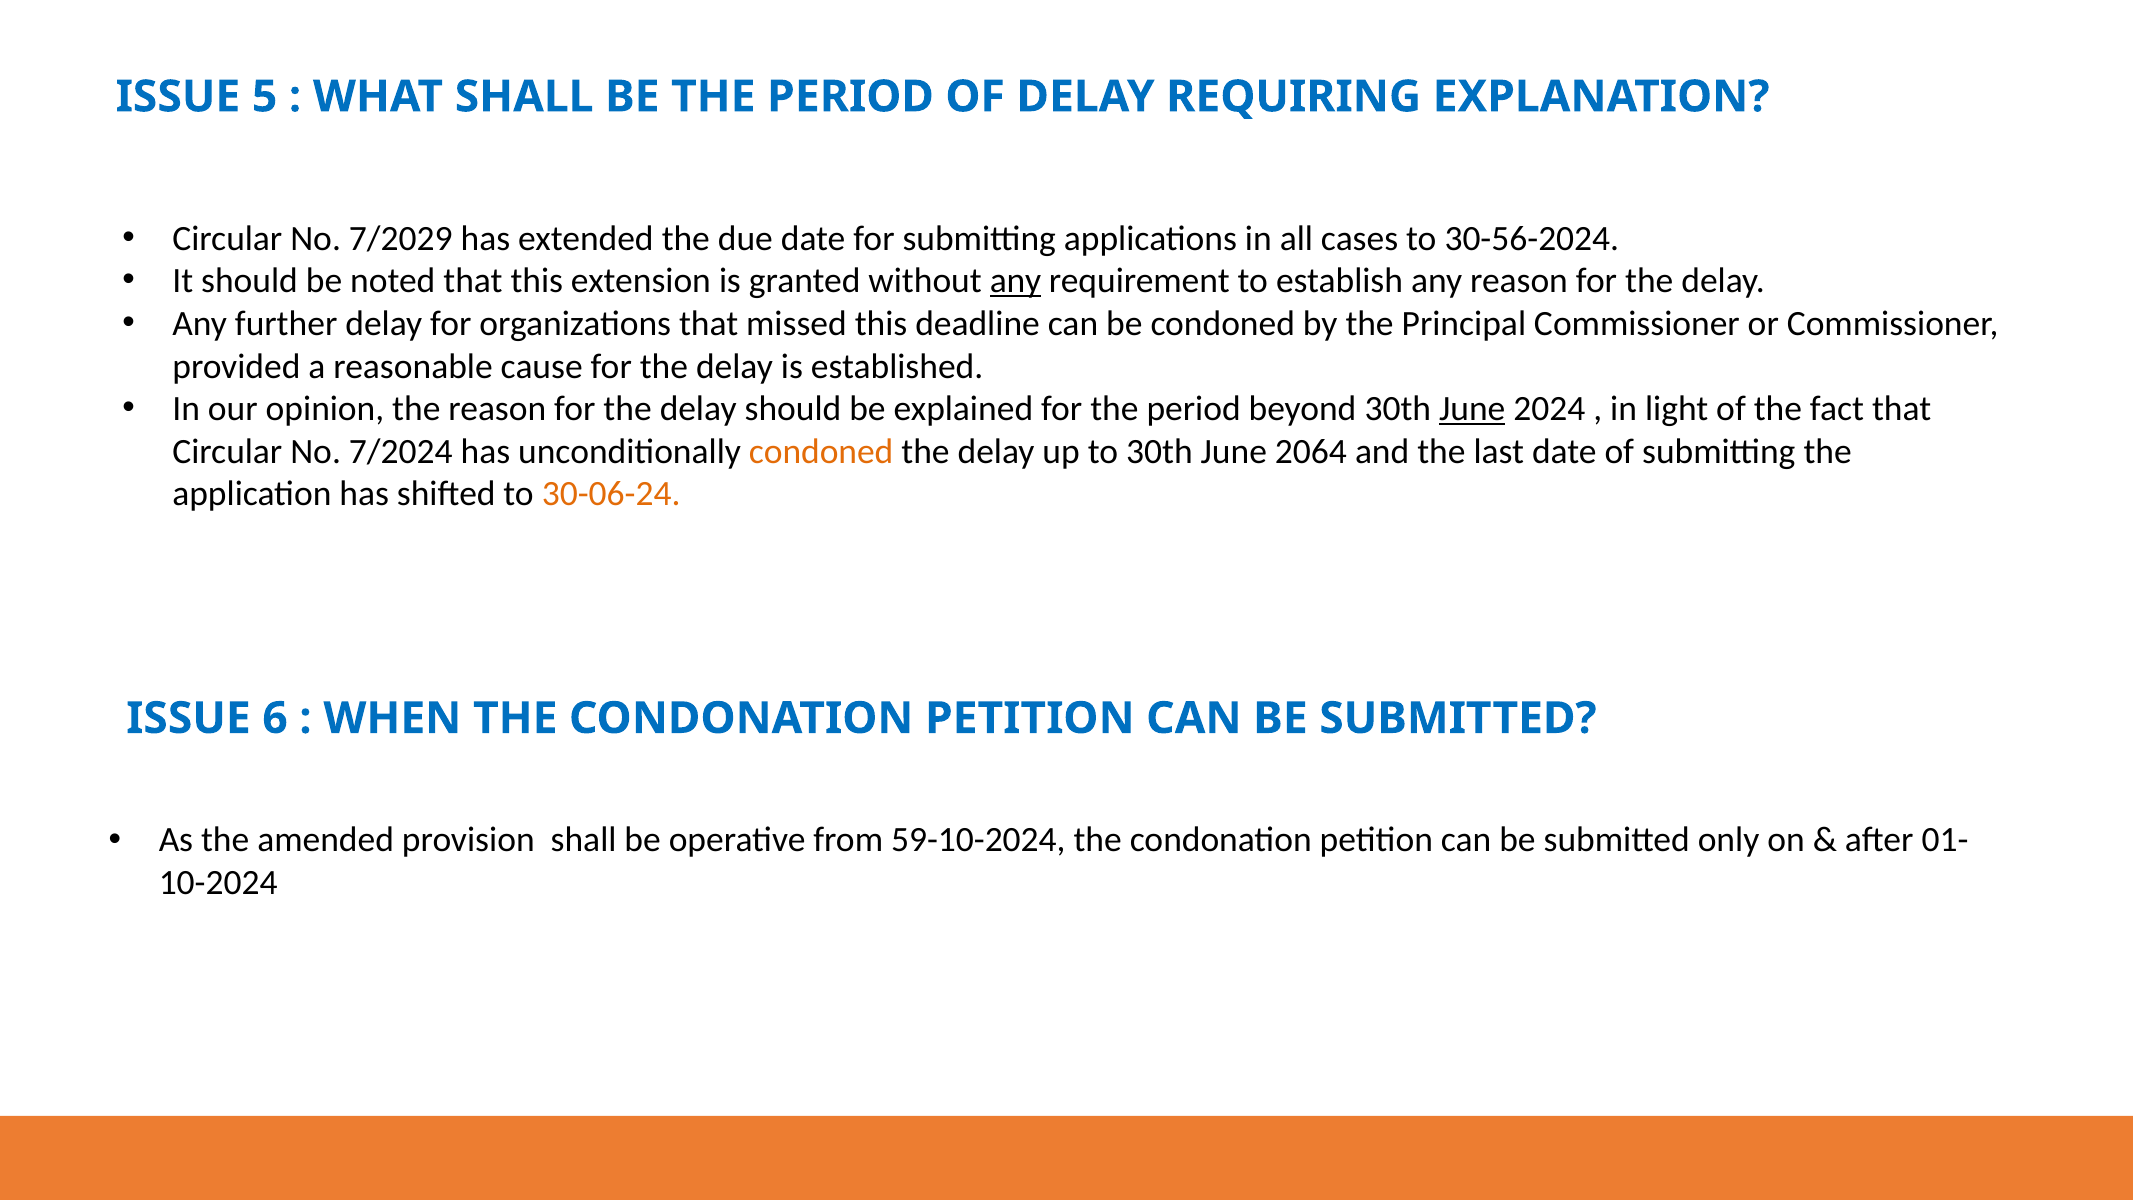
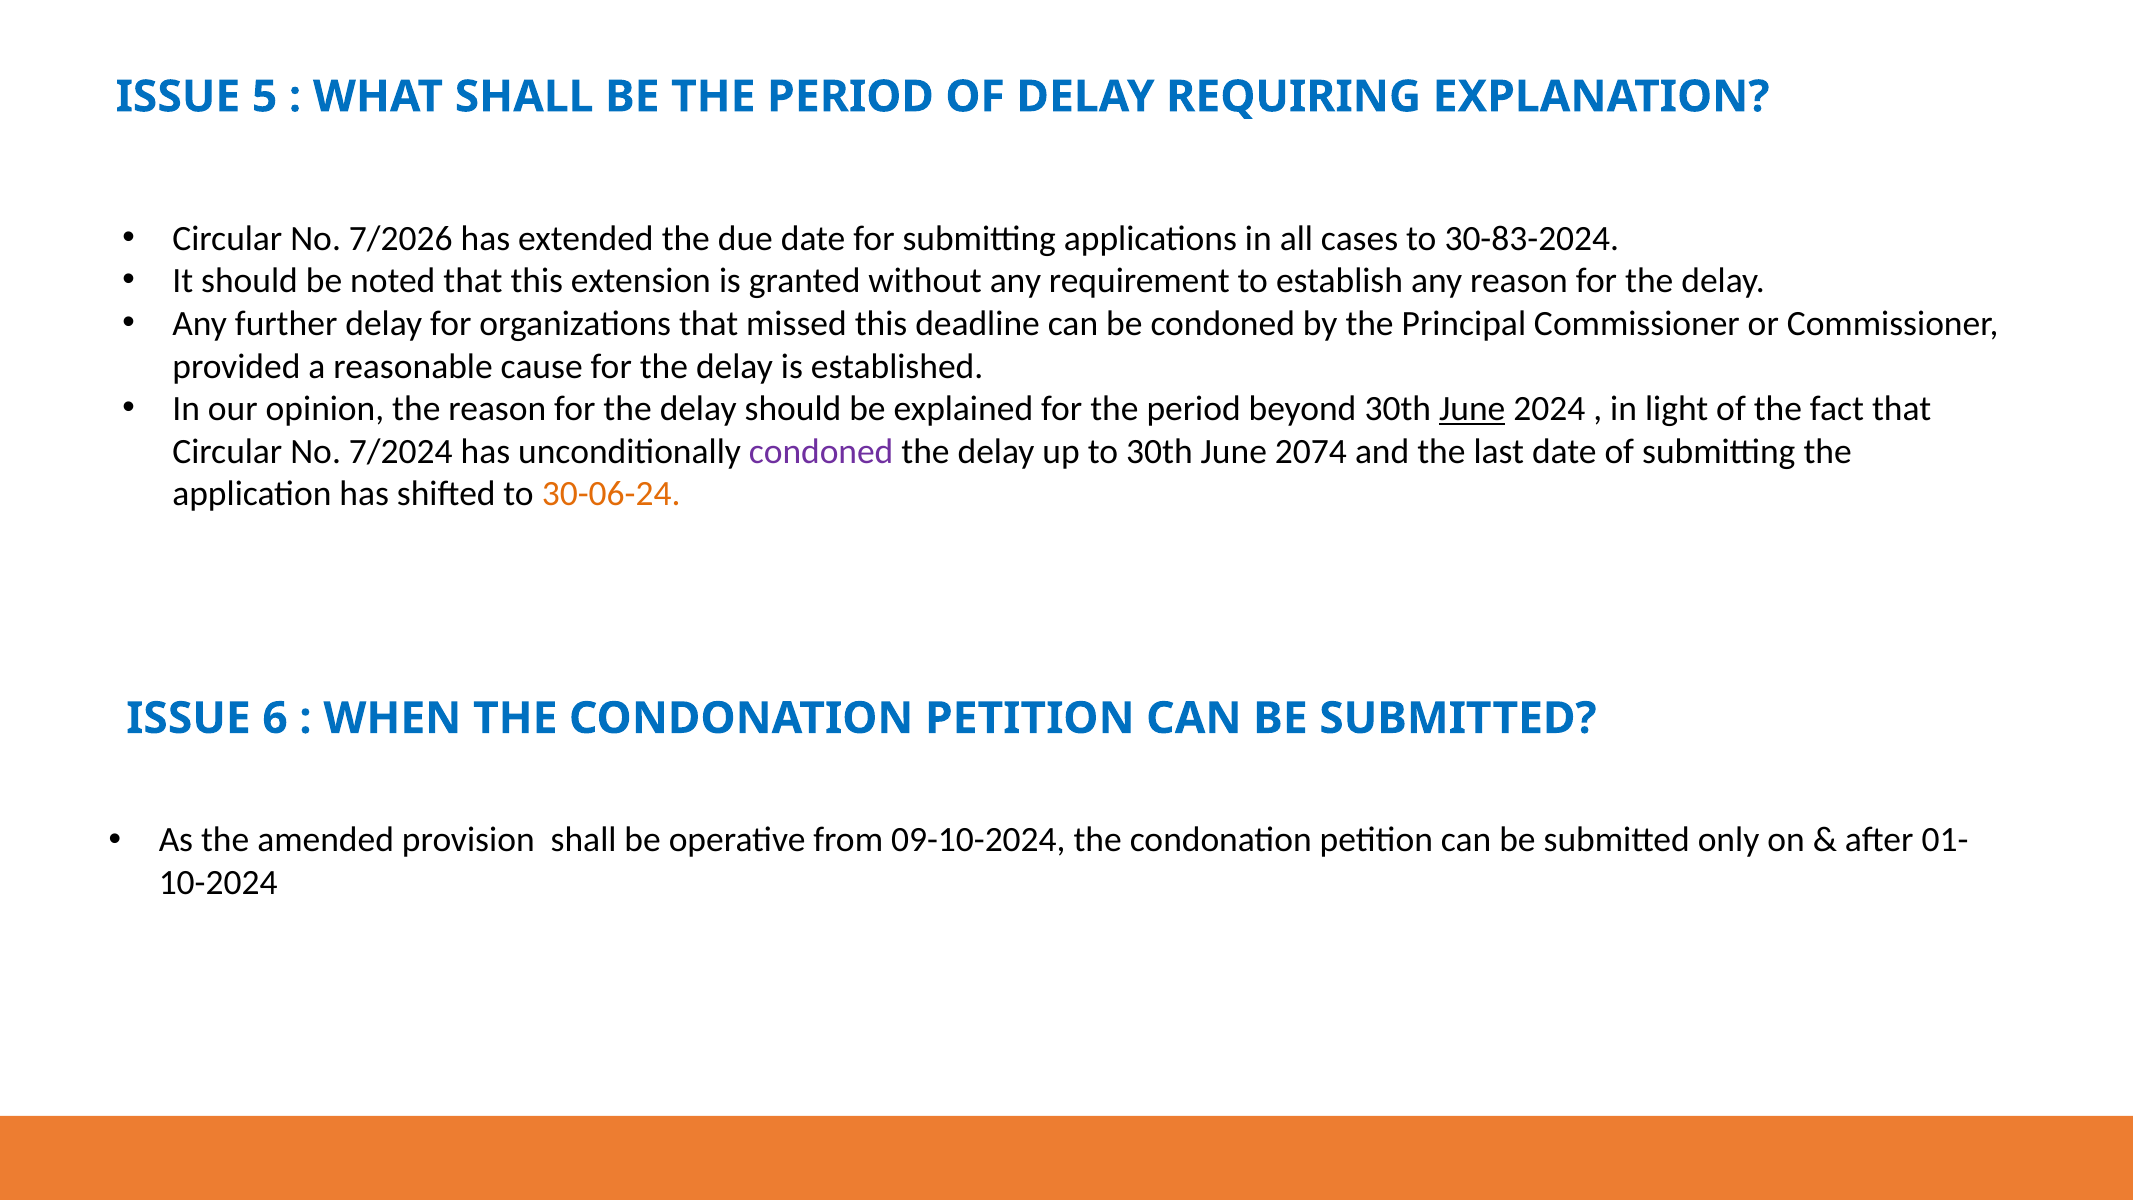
7/2029: 7/2029 -> 7/2026 (401, 238)
30-56-2024: 30-56-2024 -> 30-83-2024 (1532, 238)
any underline: present -> none (1015, 281)
condoned colour: orange -> purple (821, 452)
2064: 2064 -> 2074 (1311, 452)
59-10-2024: 59-10-2024 -> 09-10-2024 (978, 840)
